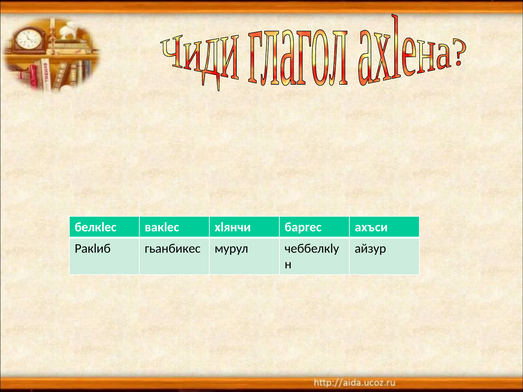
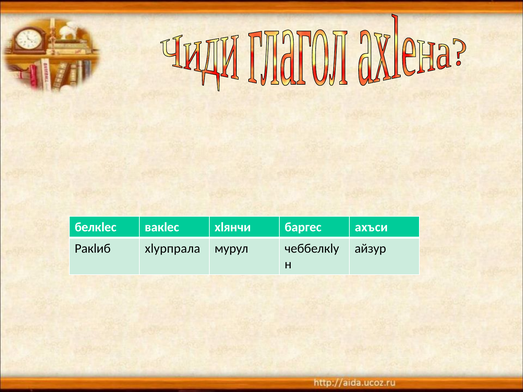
гьанбикес: гьанбикес -> хlурпрала (173, 249)
